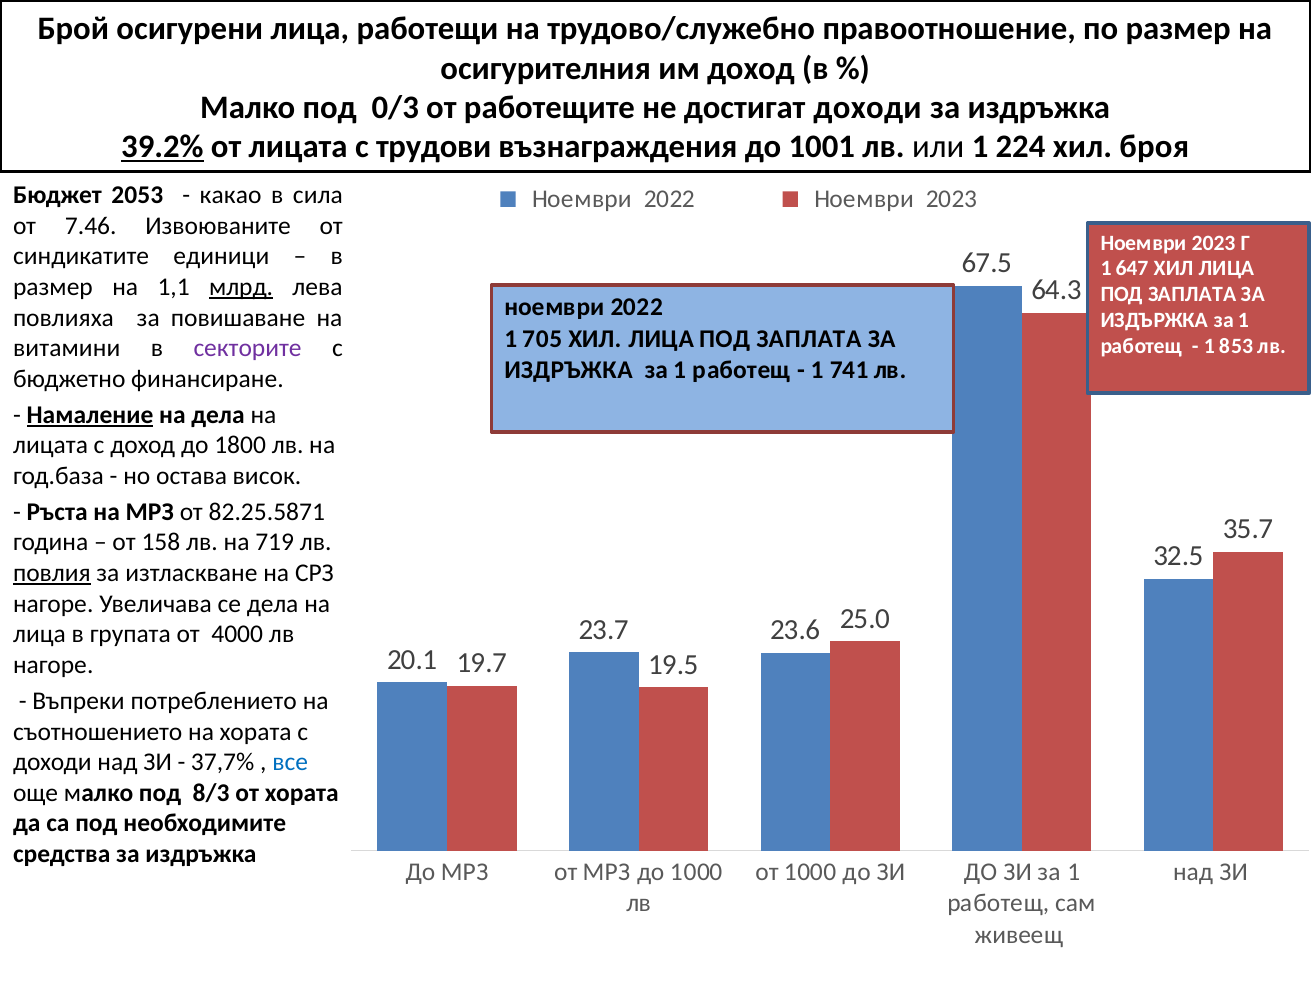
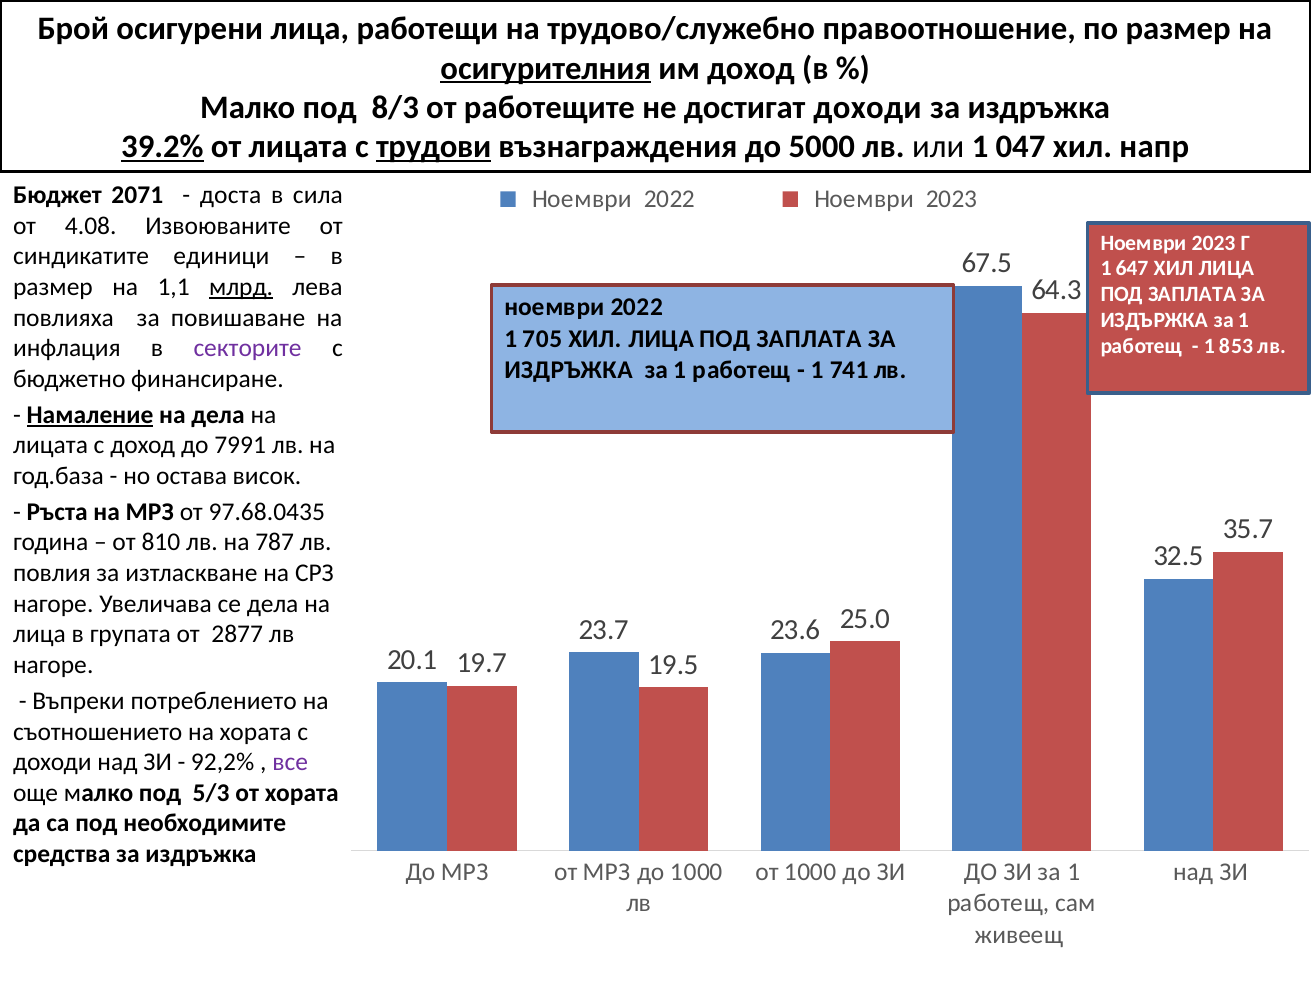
осигурителния underline: none -> present (546, 68)
0/3: 0/3 -> 8/3 (395, 108)
трудови underline: none -> present (434, 147)
1001: 1001 -> 5000 (822, 147)
224: 224 -> 047 (1020, 147)
броя: броя -> напр (1154, 147)
2053: 2053 -> 2071 (137, 195)
какао: какао -> доста (231, 195)
7.46: 7.46 -> 4.08 (91, 226)
витамини: витамини -> инфлация (67, 349)
1800: 1800 -> 7991 (240, 446)
82.25.5871: 82.25.5871 -> 97.68.0435 (267, 512)
158: 158 -> 810 (161, 543)
719: 719 -> 787 (275, 543)
повлия underline: present -> none (52, 573)
4000: 4000 -> 2877 (237, 635)
37,7%: 37,7% -> 92,2% (223, 762)
все colour: blue -> purple (290, 762)
8/3: 8/3 -> 5/3 (211, 793)
